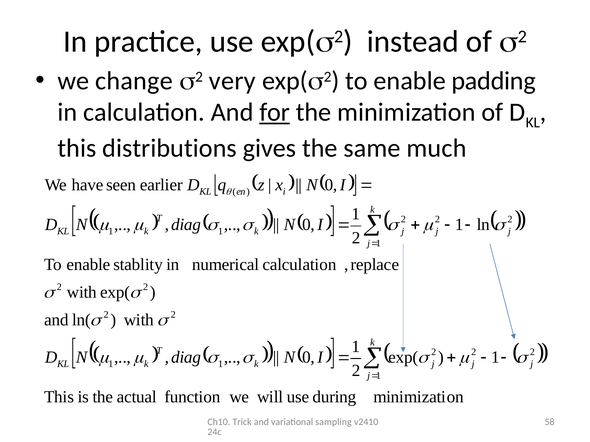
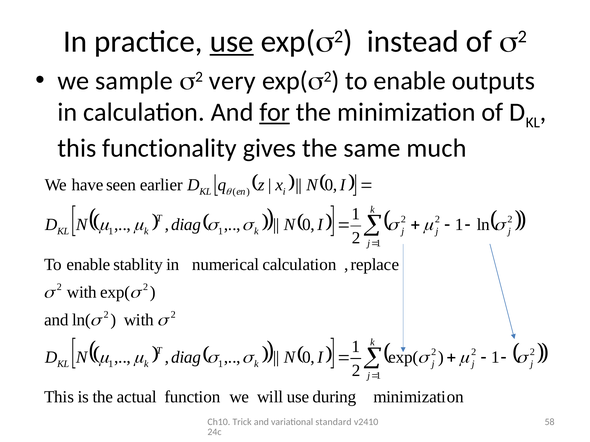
use underline: none -> present (232, 42)
change: change -> sample (134, 81)
padding: padding -> outputs (493, 81)
distributions: distributions -> functionality (170, 148)
sampling: sampling -> standard (333, 422)
